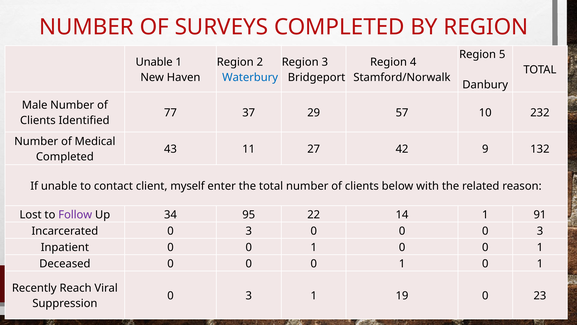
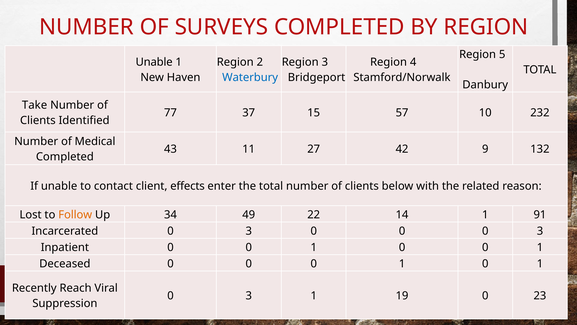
Male: Male -> Take (35, 105)
29: 29 -> 15 (314, 113)
myself: myself -> effects (188, 186)
Follow colour: purple -> orange (75, 214)
95: 95 -> 49 (249, 214)
